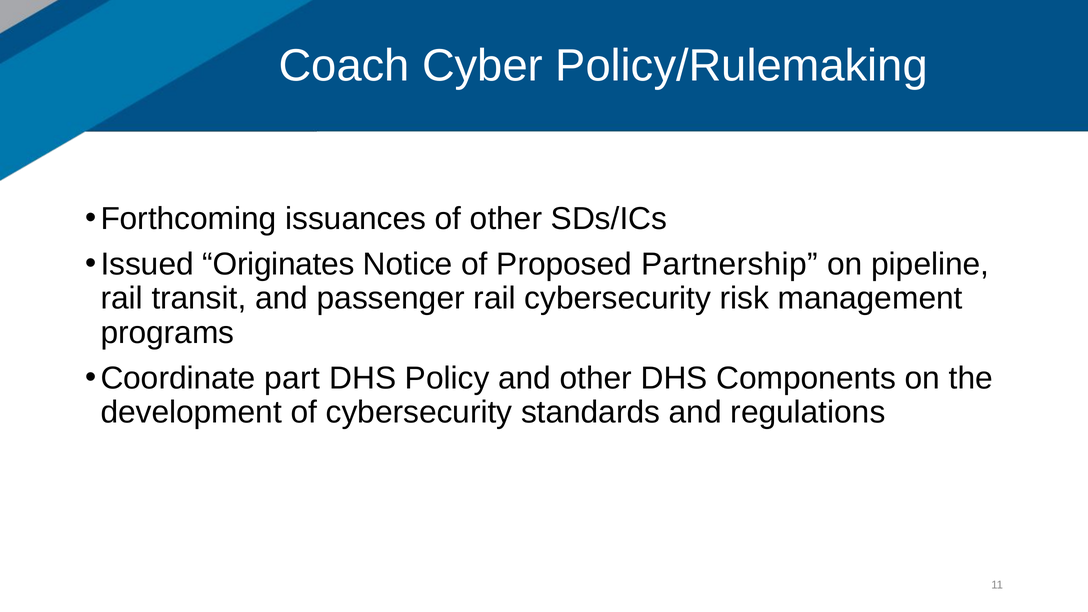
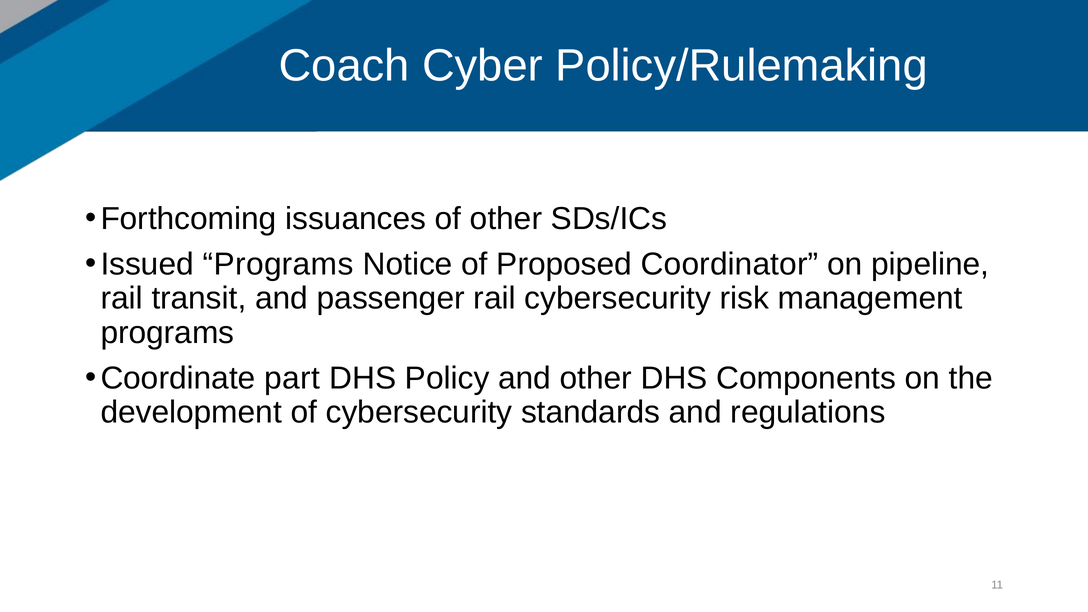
Issued Originates: Originates -> Programs (278, 264)
Partnership: Partnership -> Coordinator (730, 264)
